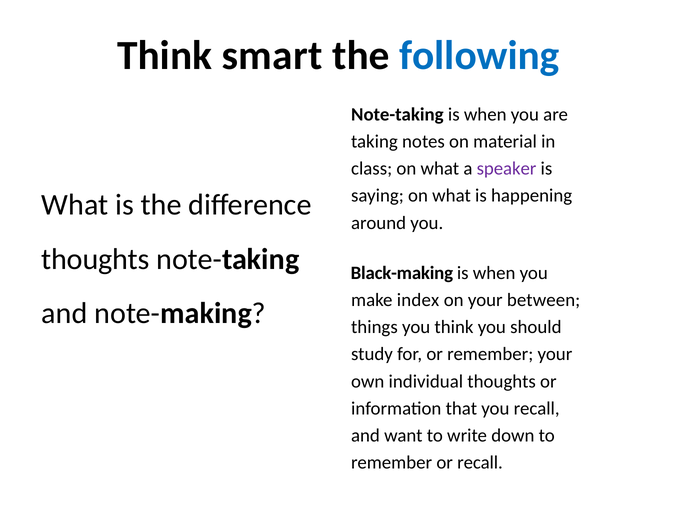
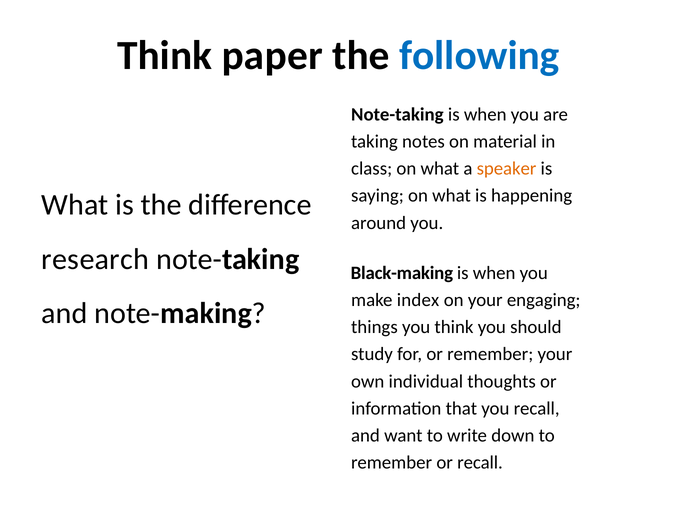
smart: smart -> paper (272, 56)
speaker colour: purple -> orange (507, 169)
thoughts: thoughts -> research (95, 259)
between: between -> engaging (544, 300)
